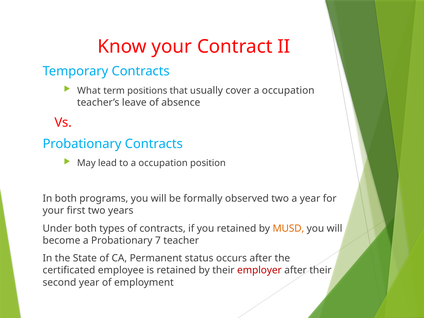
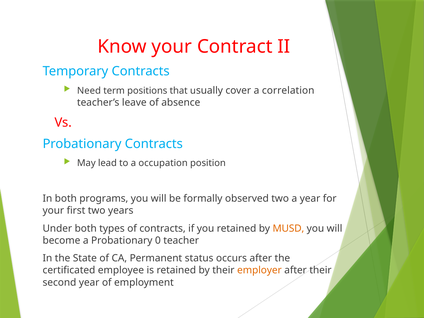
What: What -> Need (89, 91)
cover a occupation: occupation -> correlation (288, 91)
7: 7 -> 0 (158, 240)
employer colour: red -> orange (259, 270)
